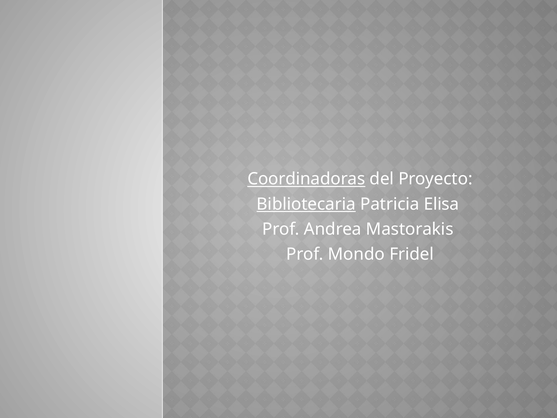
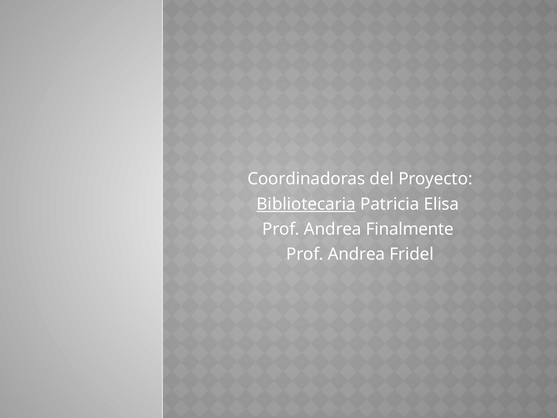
Coordinadoras underline: present -> none (306, 179)
Mastorakis: Mastorakis -> Finalmente (410, 229)
Mondo: Mondo -> Andrea (356, 254)
